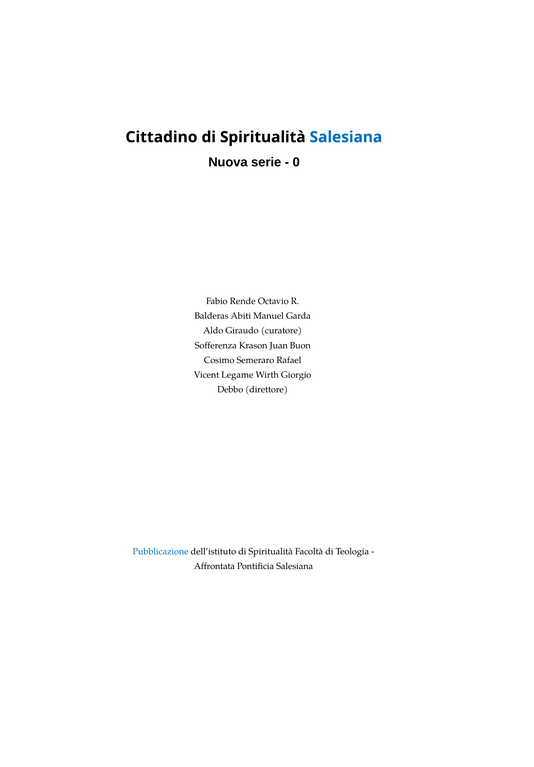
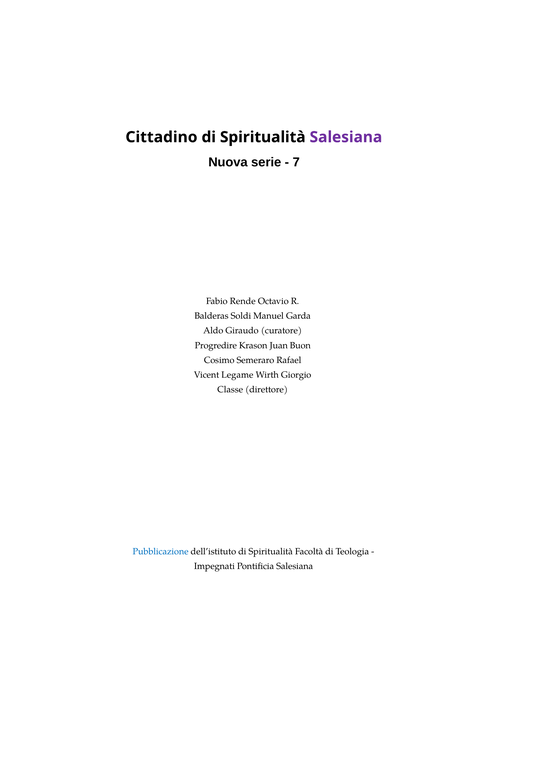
Salesiana colour: blue -> purple (346, 137)
0: 0 -> 7 (296, 162)
Abiti: Abiti -> Soldi (241, 316)
Sofferenza: Sofferenza -> Progredire (216, 345)
Debbo: Debbo -> Classe (230, 389)
Affrontata: Affrontata -> Impegnati (214, 566)
